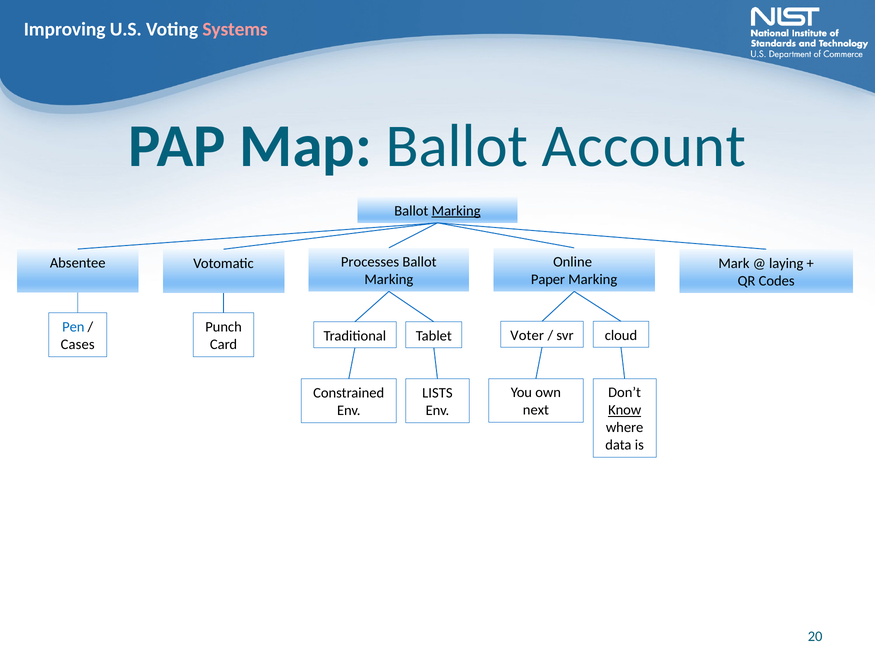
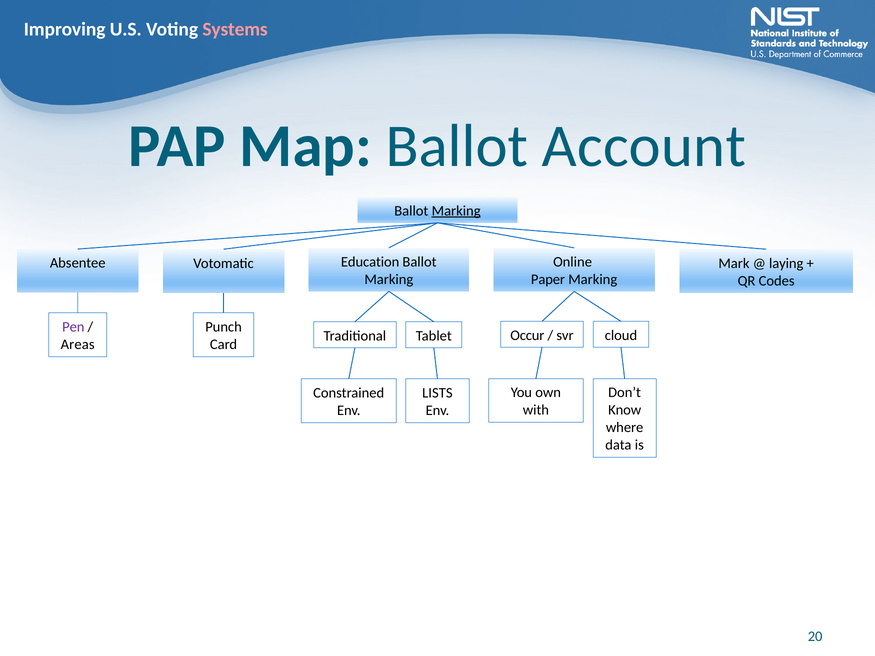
Processes: Processes -> Education (370, 262)
Pen colour: blue -> purple (73, 327)
Voter: Voter -> Occur (527, 336)
Cases: Cases -> Areas (78, 345)
next: next -> with (536, 410)
Know underline: present -> none (625, 410)
